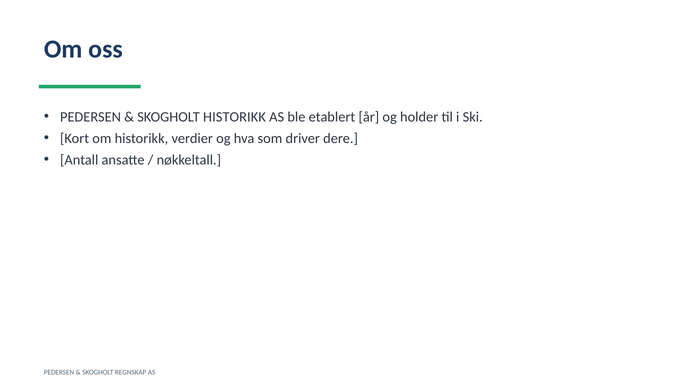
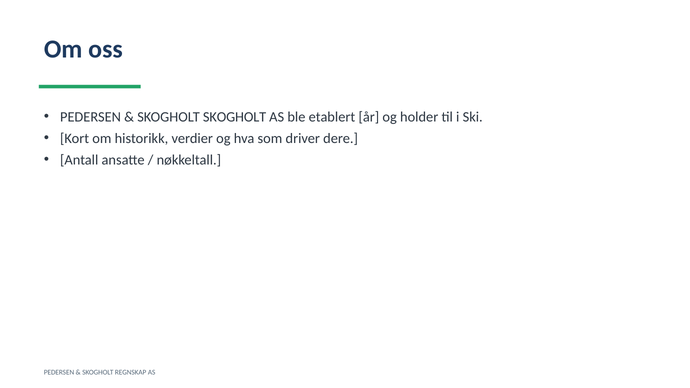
SKOGHOLT HISTORIKK: HISTORIKK -> SKOGHOLT (235, 117)
